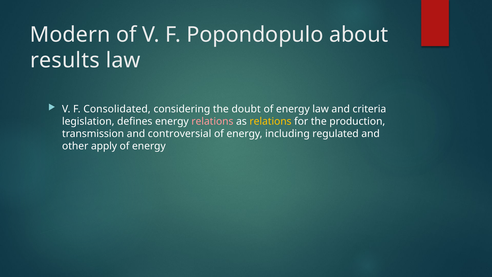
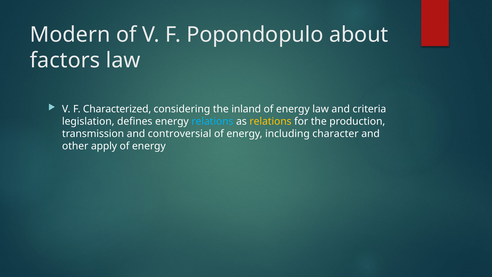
results: results -> factors (65, 60)
Consolidated: Consolidated -> Characterized (117, 109)
doubt: doubt -> inland (246, 109)
relations colour: pink -> light blue (212, 121)
regulated: regulated -> character (335, 134)
